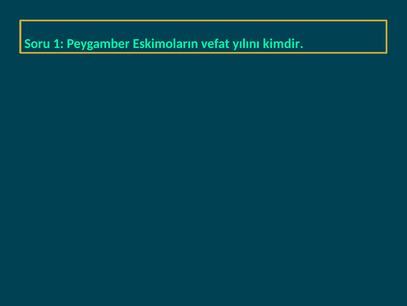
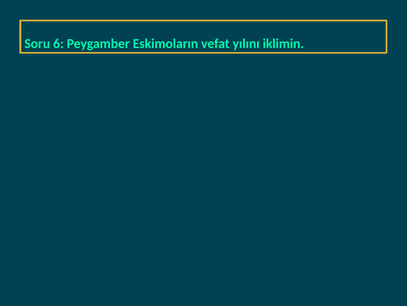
1: 1 -> 6 (58, 44)
kimdir: kimdir -> iklimin (283, 44)
